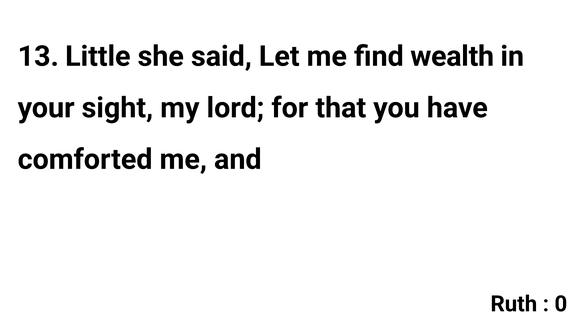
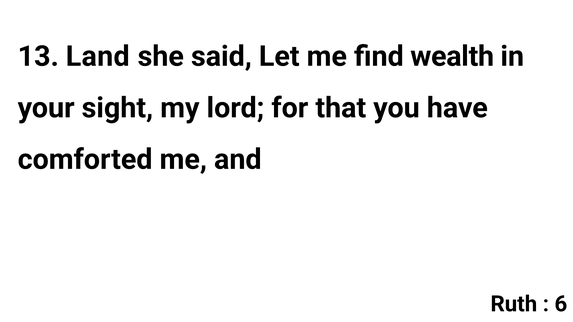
Little: Little -> Land (98, 56)
0: 0 -> 6 (561, 304)
